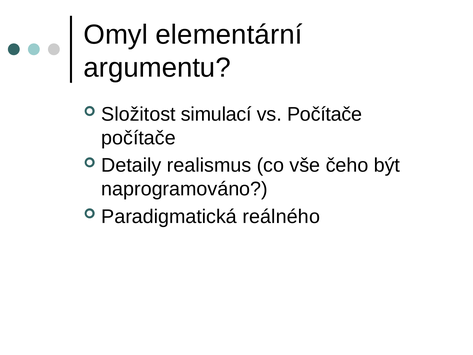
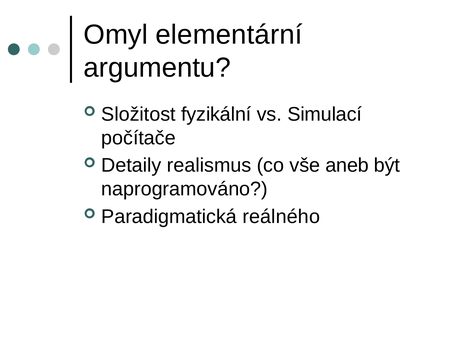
simulací: simulací -> fyzikální (216, 114)
vs Počítače: Počítače -> Simulací (325, 114)
čeho: čeho -> aneb (347, 165)
